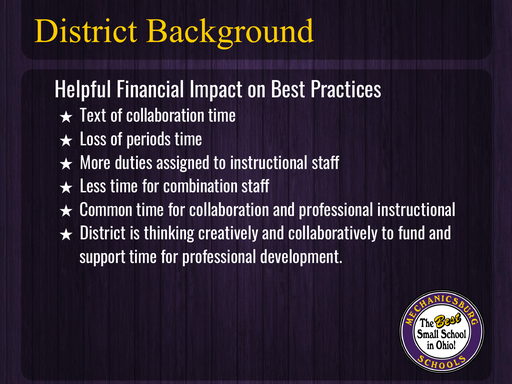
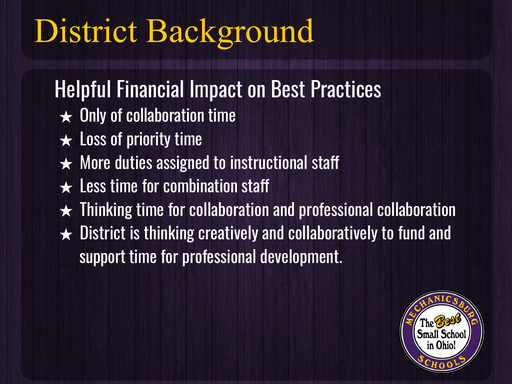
Text: Text -> Only (93, 116)
periods: periods -> priority (149, 140)
Common: Common -> Thinking (106, 210)
professional instructional: instructional -> collaboration (417, 210)
